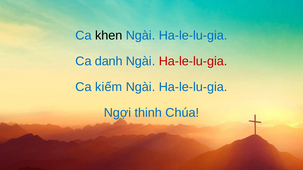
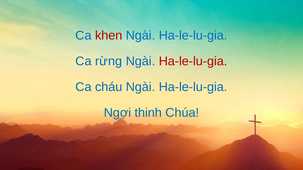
khen colour: black -> red (109, 35)
danh: danh -> rừng (109, 61)
kiếm: kiếm -> cháu (109, 87)
